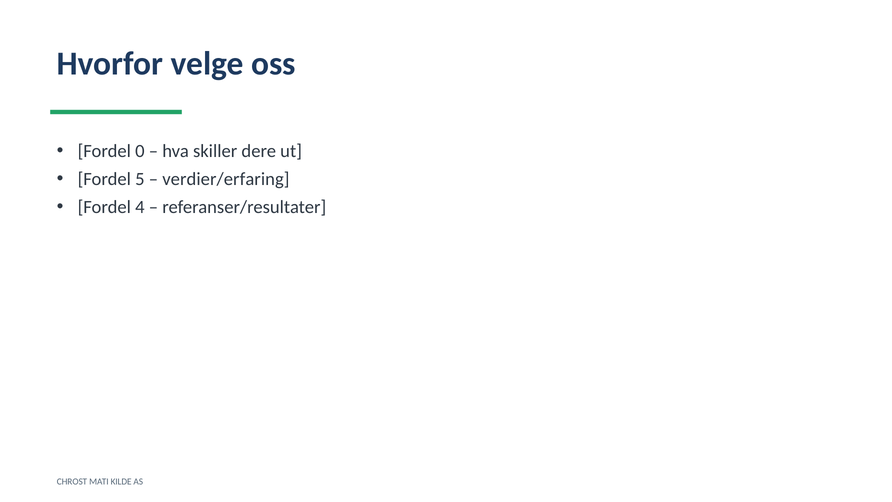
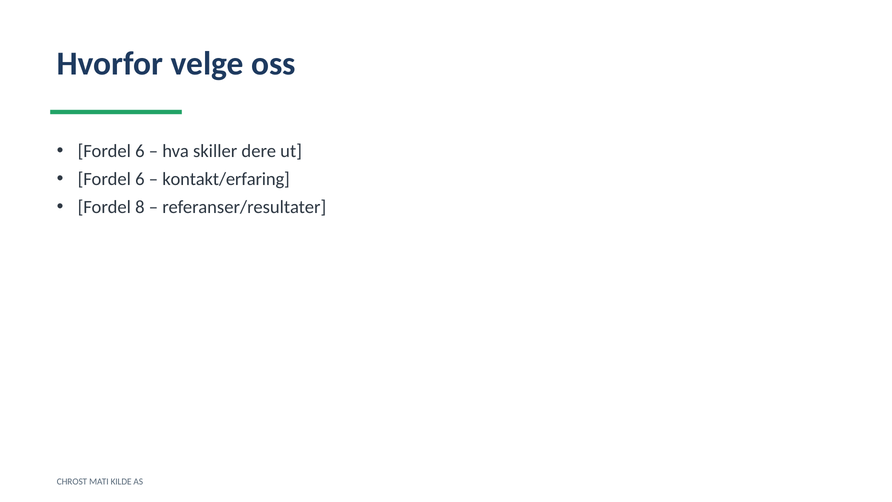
0: 0 -> 6 (140, 151)
5: 5 -> 6 (140, 179)
verdier/erfaring: verdier/erfaring -> kontakt/erfaring (226, 179)
4: 4 -> 8 (140, 207)
